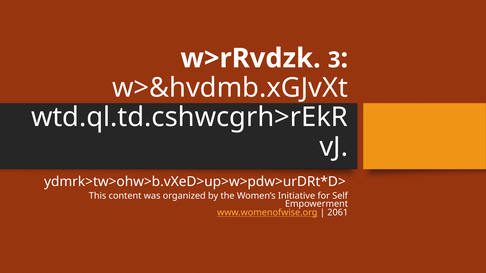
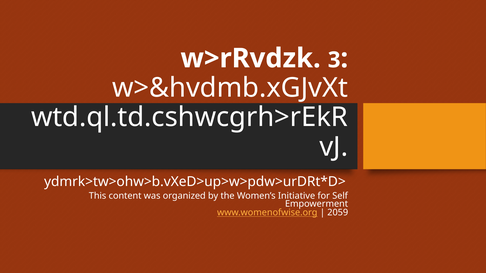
2061: 2061 -> 2059 (338, 213)
